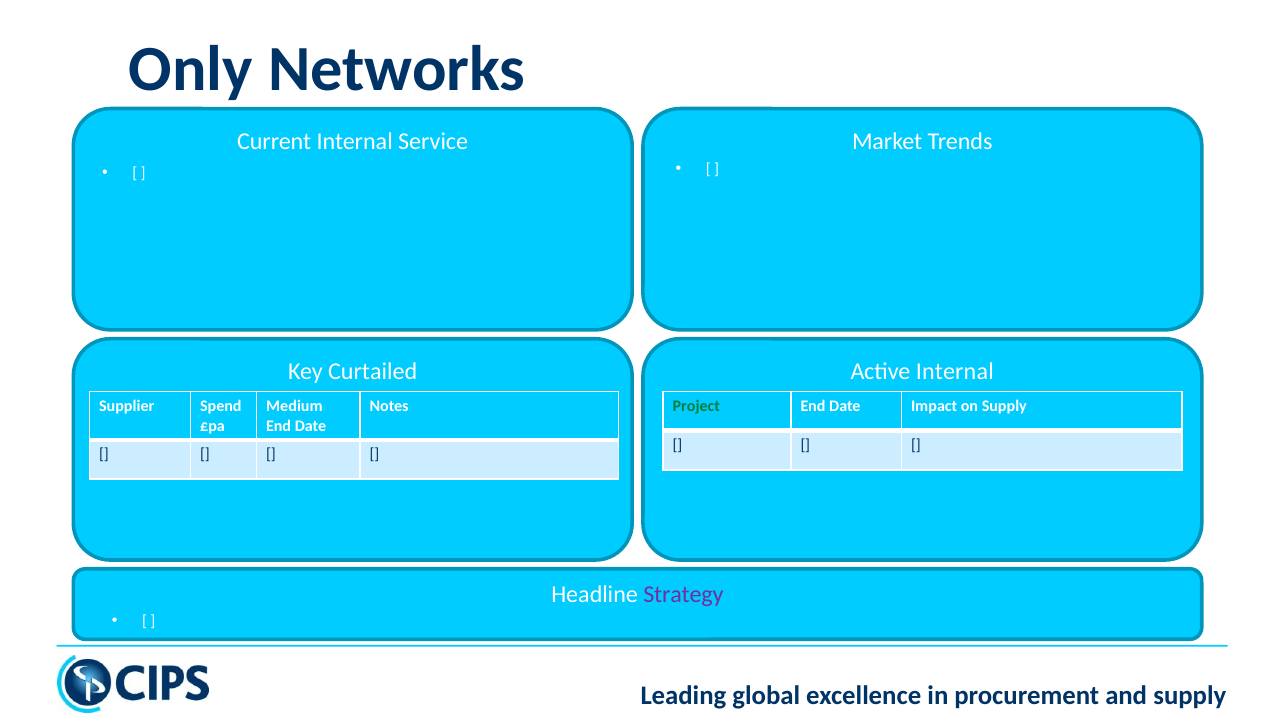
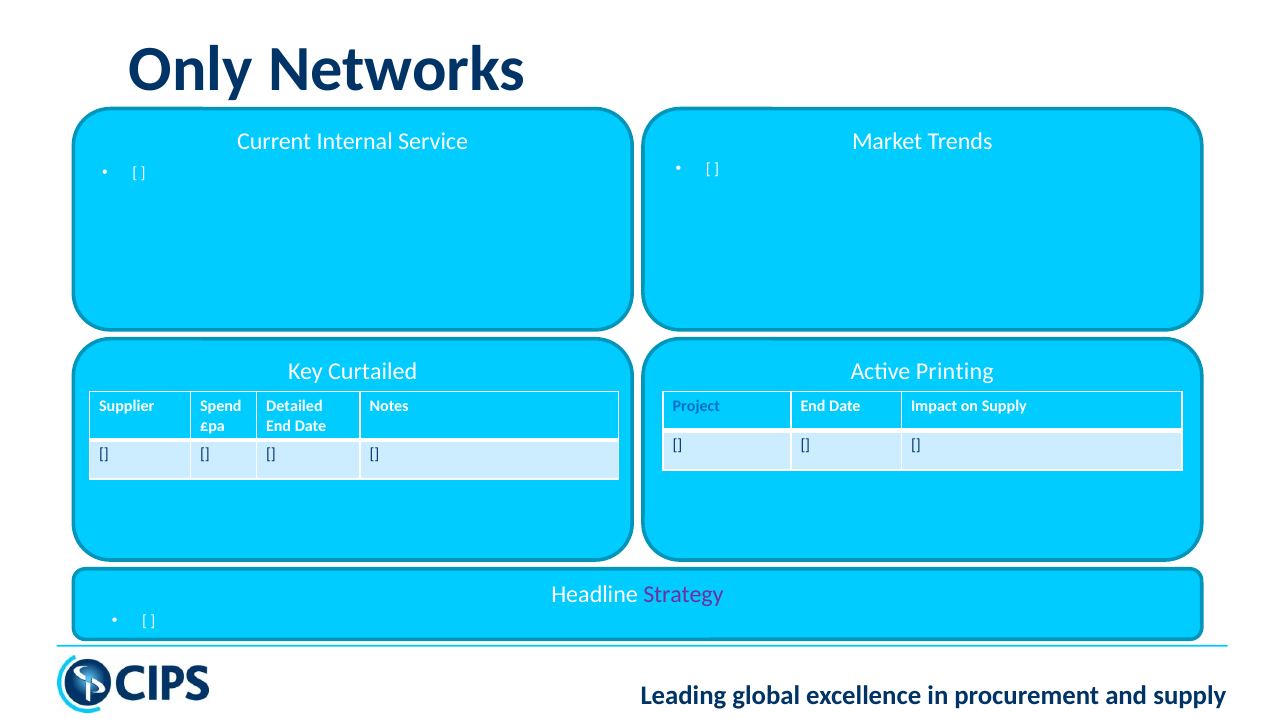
Active Internal: Internal -> Printing (955, 372)
Medium: Medium -> Detailed (294, 406)
Project colour: green -> blue (696, 406)
